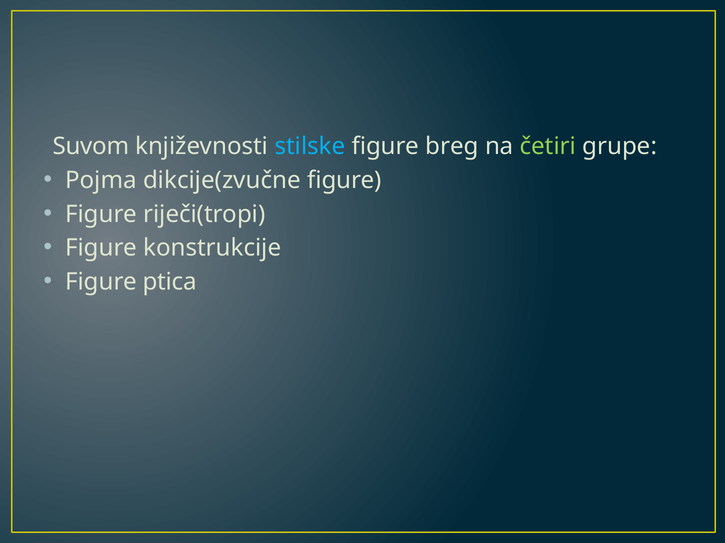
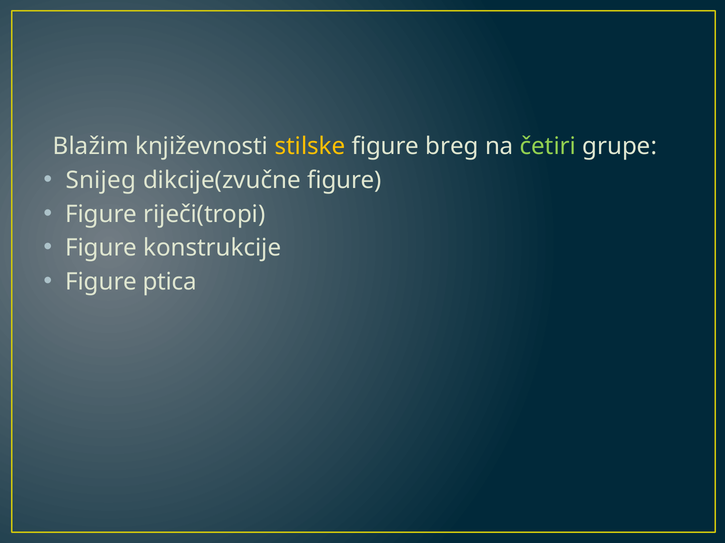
Suvom: Suvom -> Blažim (91, 147)
stilske colour: light blue -> yellow (310, 147)
Pojma: Pojma -> Snijeg (101, 181)
